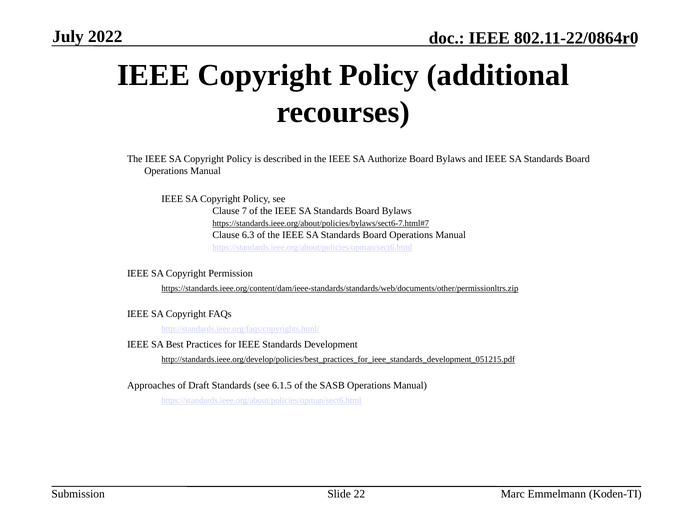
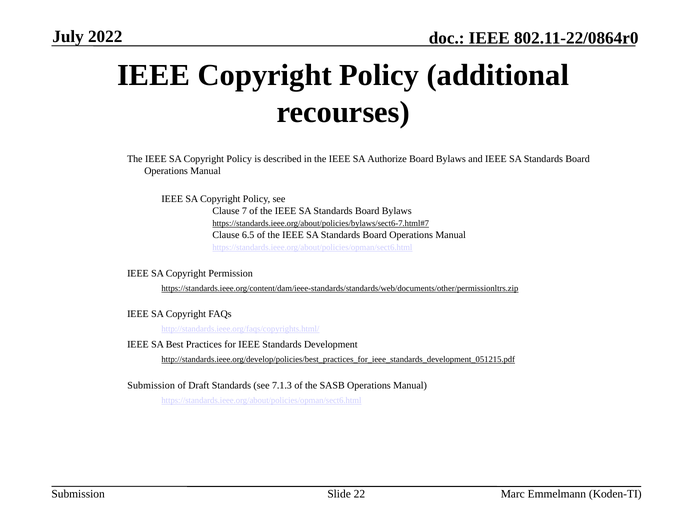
6.3: 6.3 -> 6.5 (248, 235)
Approaches: Approaches -> Submission (151, 386)
6.1.5: 6.1.5 -> 7.1.3 (282, 386)
